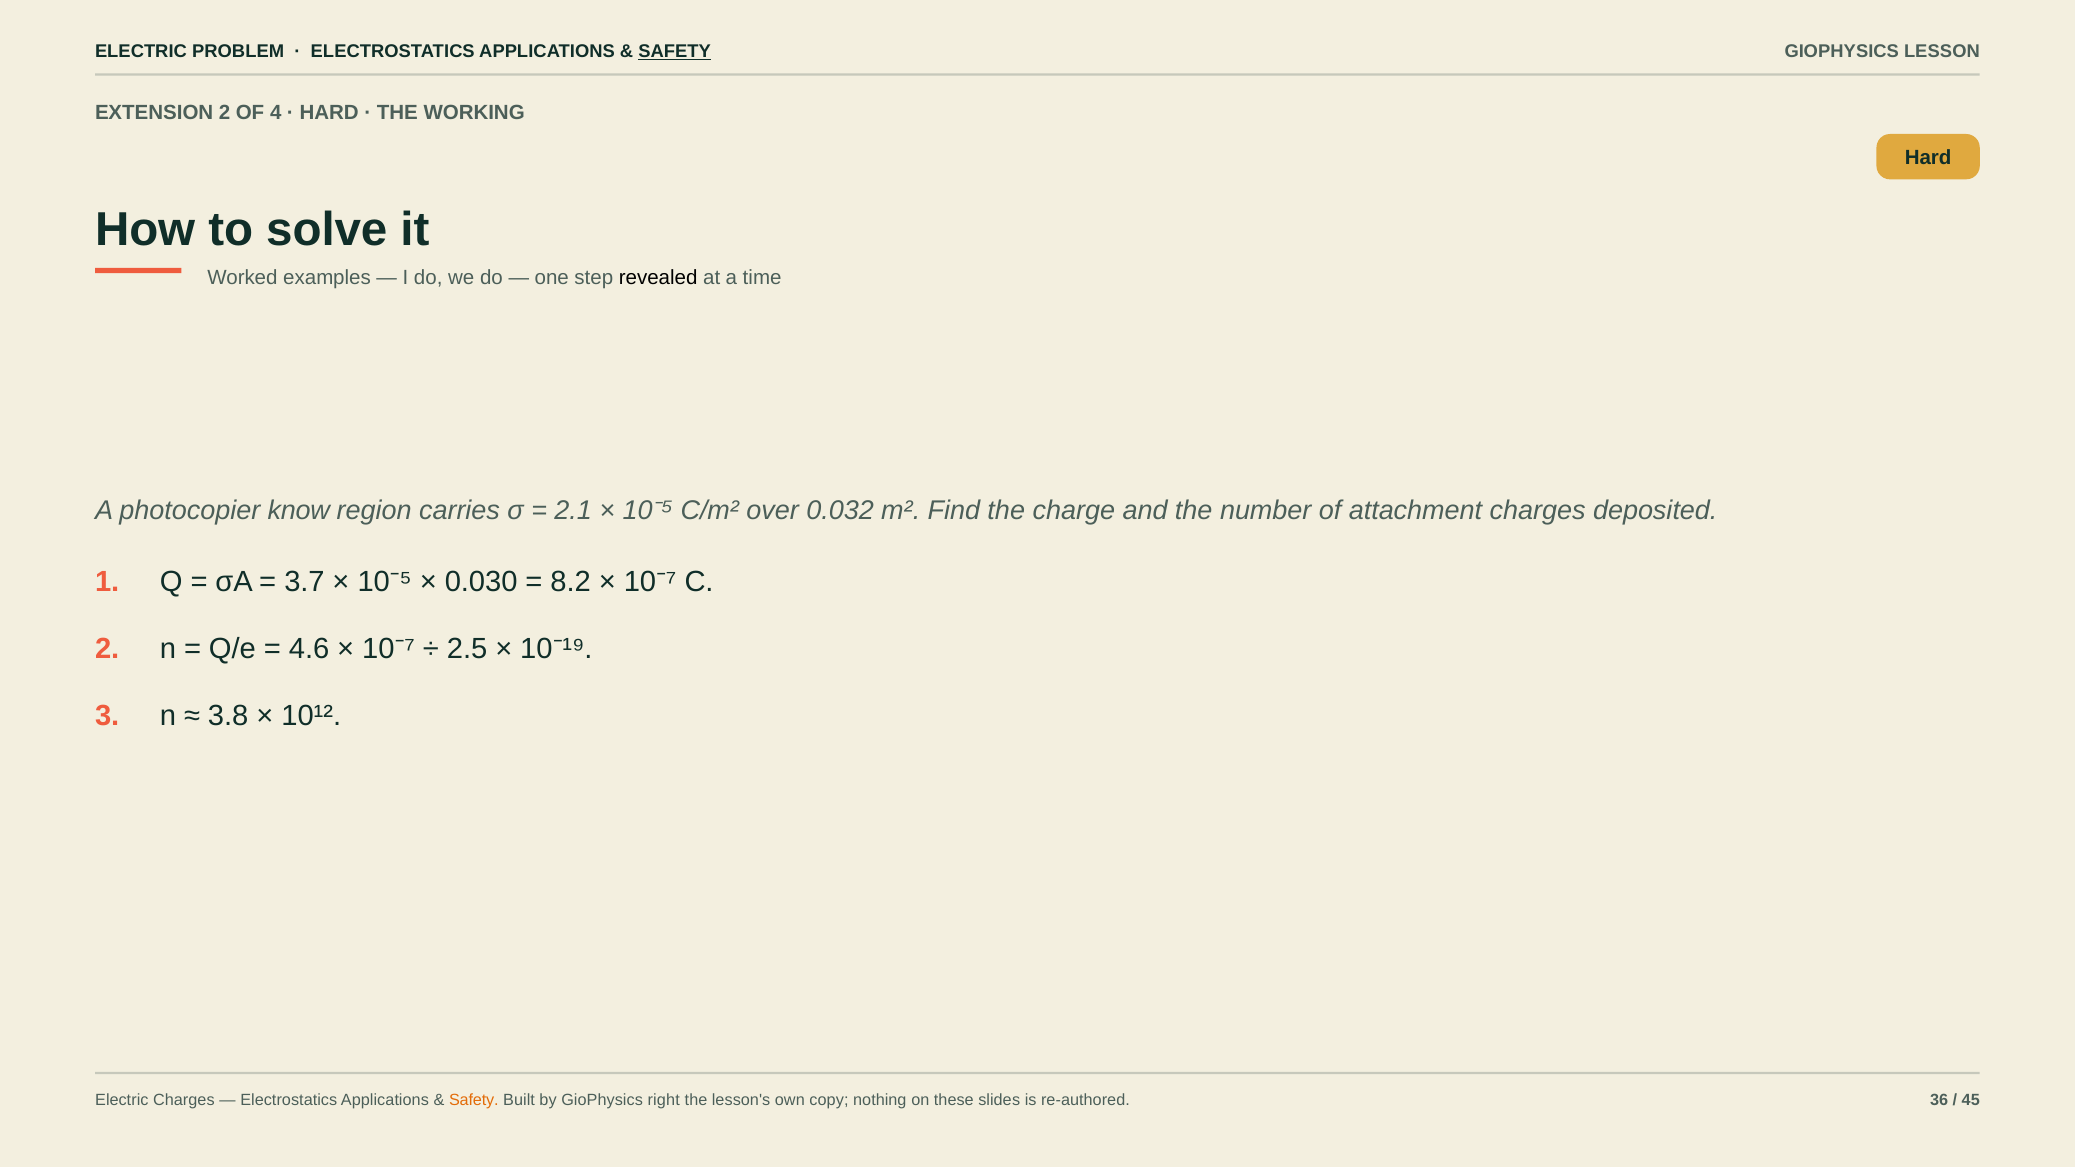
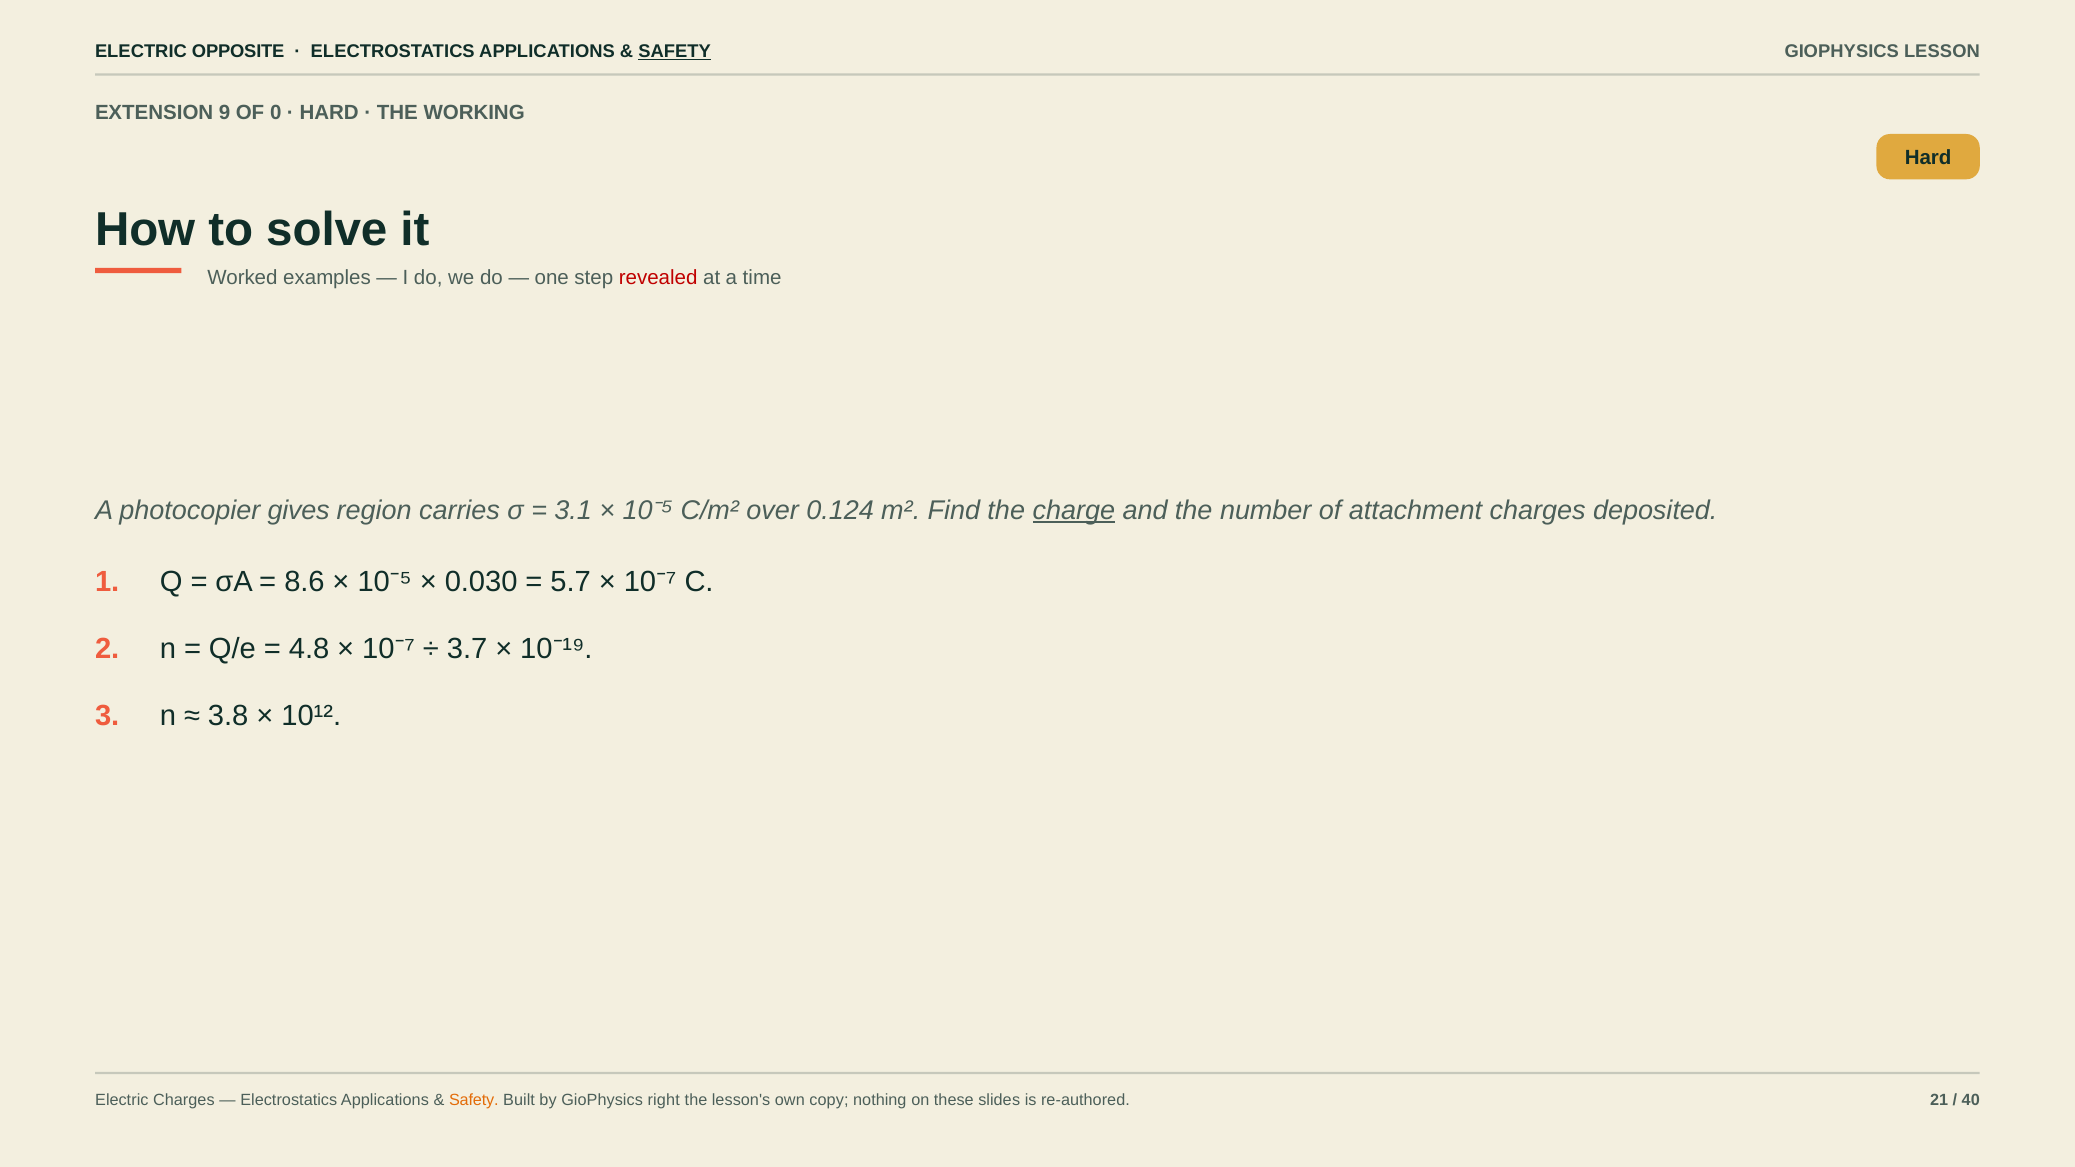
PROBLEM: PROBLEM -> OPPOSITE (238, 51)
EXTENSION 2: 2 -> 9 (225, 113)
4: 4 -> 0 (276, 113)
revealed colour: black -> red (658, 277)
know: know -> gives (299, 511)
2.1: 2.1 -> 3.1 (573, 511)
0.032: 0.032 -> 0.124 (840, 511)
charge underline: none -> present (1074, 511)
3.7: 3.7 -> 8.6 (304, 582)
8.2: 8.2 -> 5.7 (571, 582)
4.6: 4.6 -> 4.8 (309, 649)
2.5: 2.5 -> 3.7 (467, 649)
36: 36 -> 21 (1939, 1100)
45: 45 -> 40 (1971, 1100)
